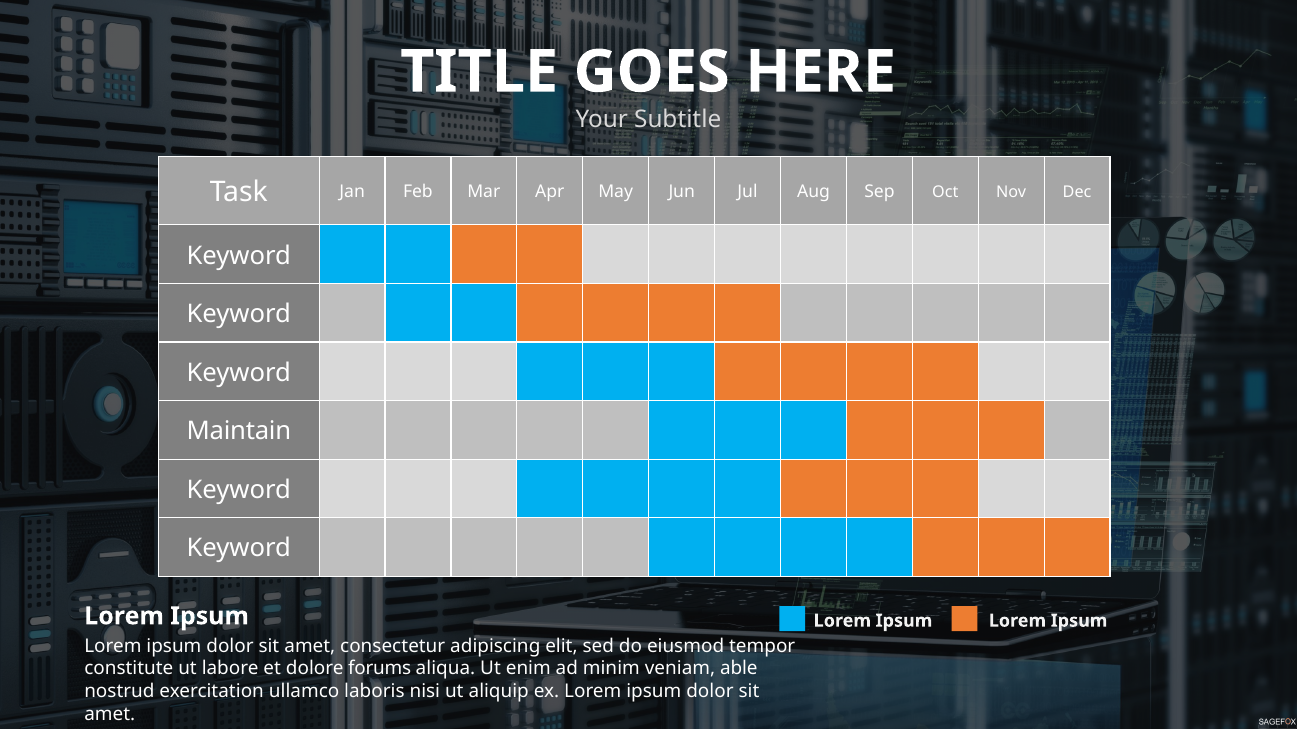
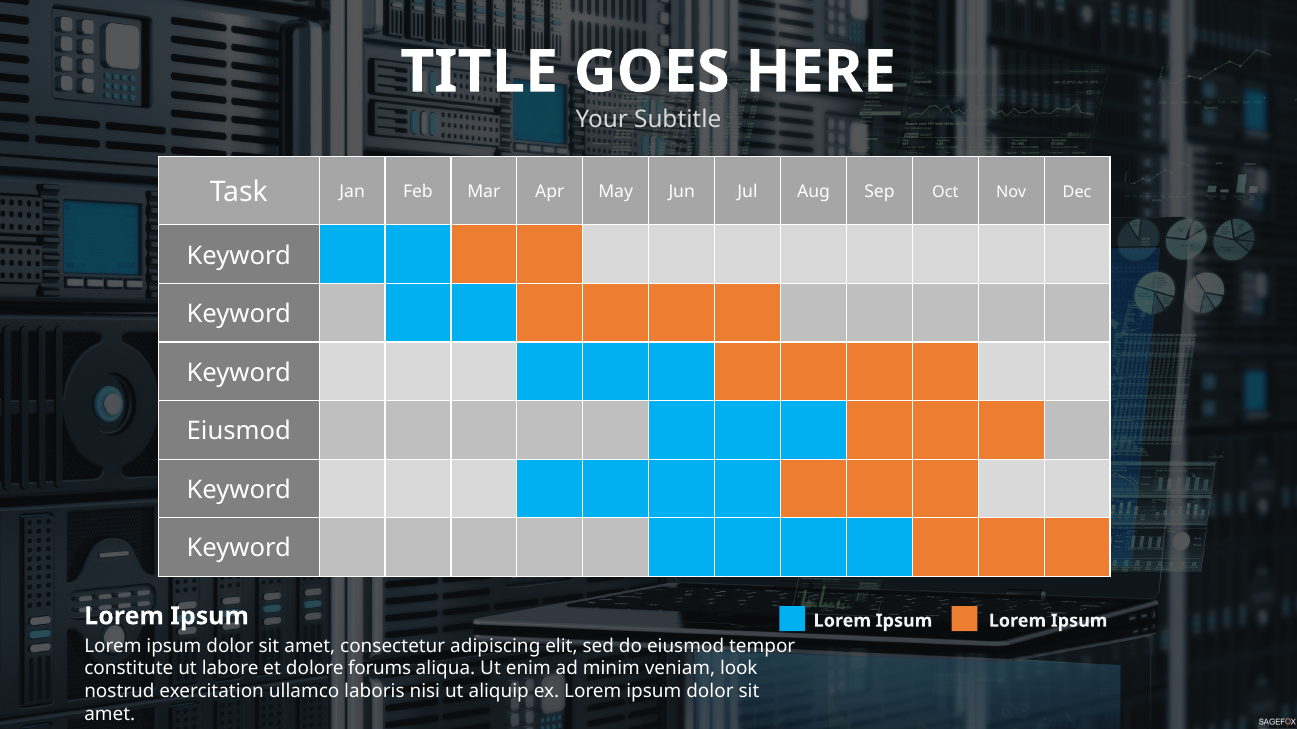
Maintain: Maintain -> Eiusmod (239, 432)
able: able -> look (739, 669)
